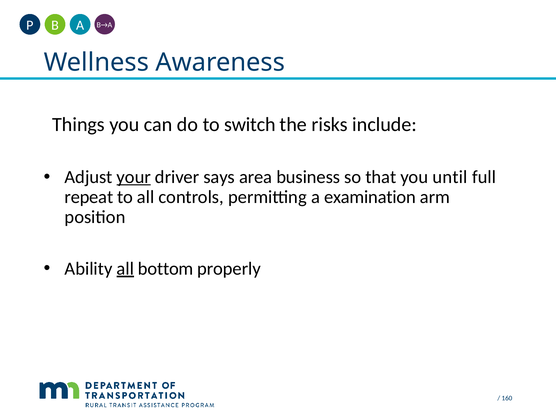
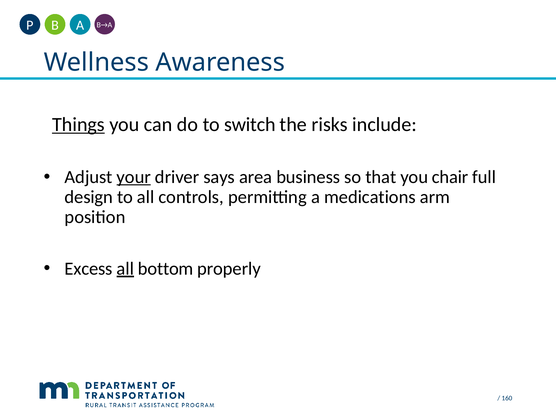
Things underline: none -> present (78, 124)
until: until -> chair (450, 177)
repeat: repeat -> design (89, 197)
examination: examination -> medications (370, 197)
Ability: Ability -> Excess (89, 269)
